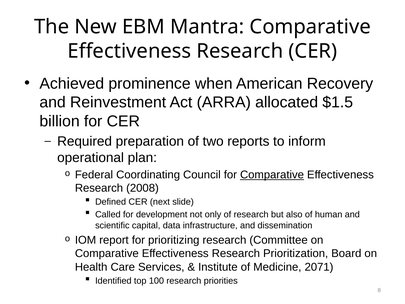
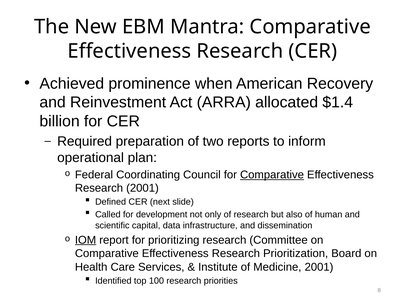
$1.5: $1.5 -> $1.4 (338, 102)
Research 2008: 2008 -> 2001 (142, 188)
IOM underline: none -> present (86, 240)
Medicine 2071: 2071 -> 2001 (319, 267)
